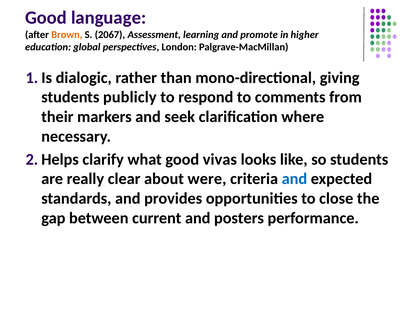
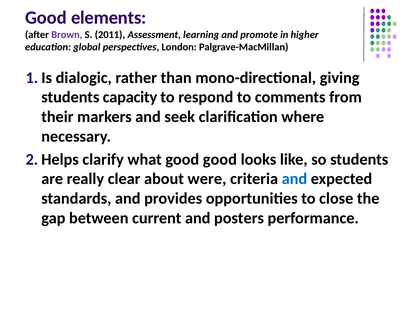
language: language -> elements (109, 18)
Brown colour: orange -> purple (67, 35)
2067: 2067 -> 2011 (110, 35)
publicly: publicly -> capacity (130, 97)
good vivas: vivas -> good (220, 159)
